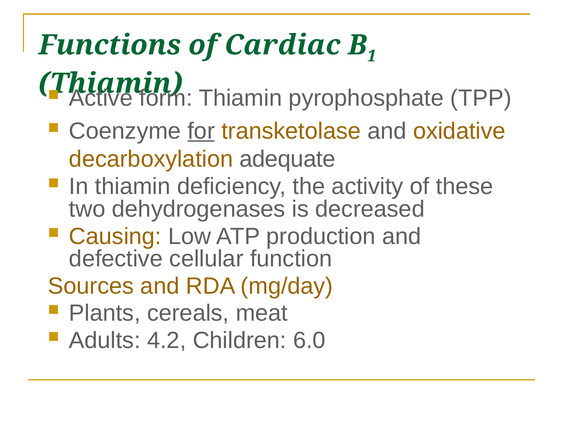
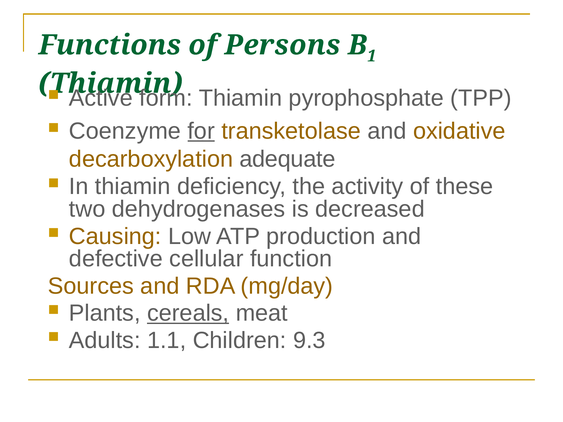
Cardiac: Cardiac -> Persons (282, 45)
cereals underline: none -> present (188, 313)
4.2: 4.2 -> 1.1 (167, 341)
6.0: 6.0 -> 9.3 (309, 341)
